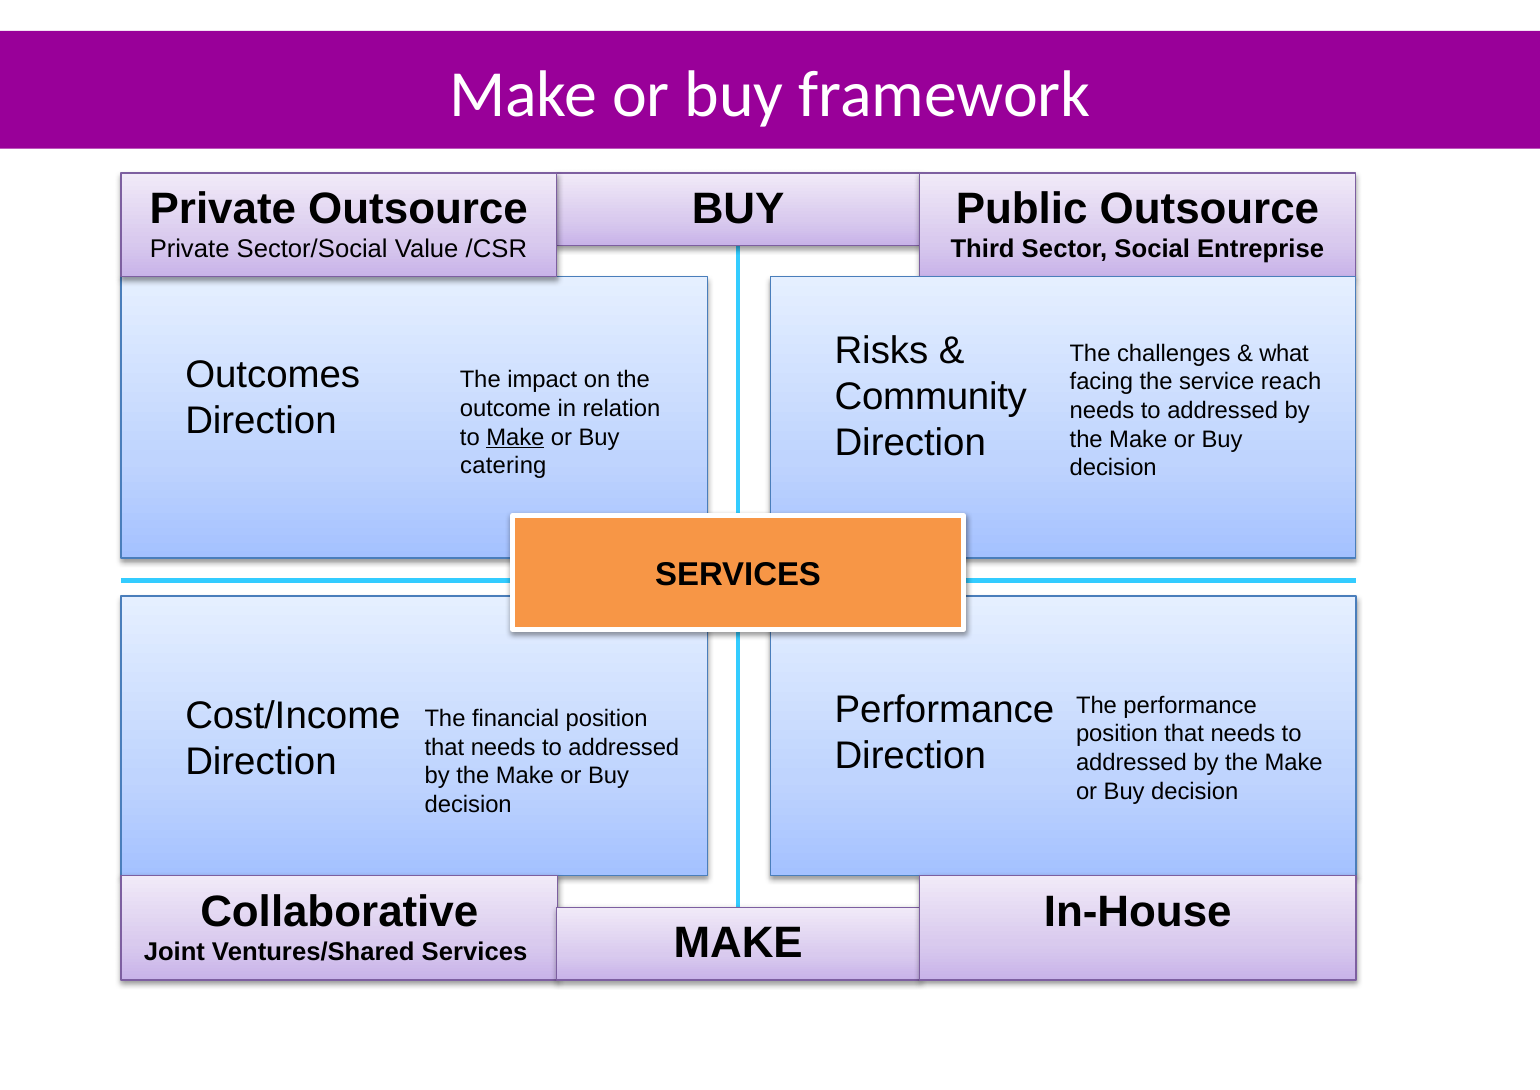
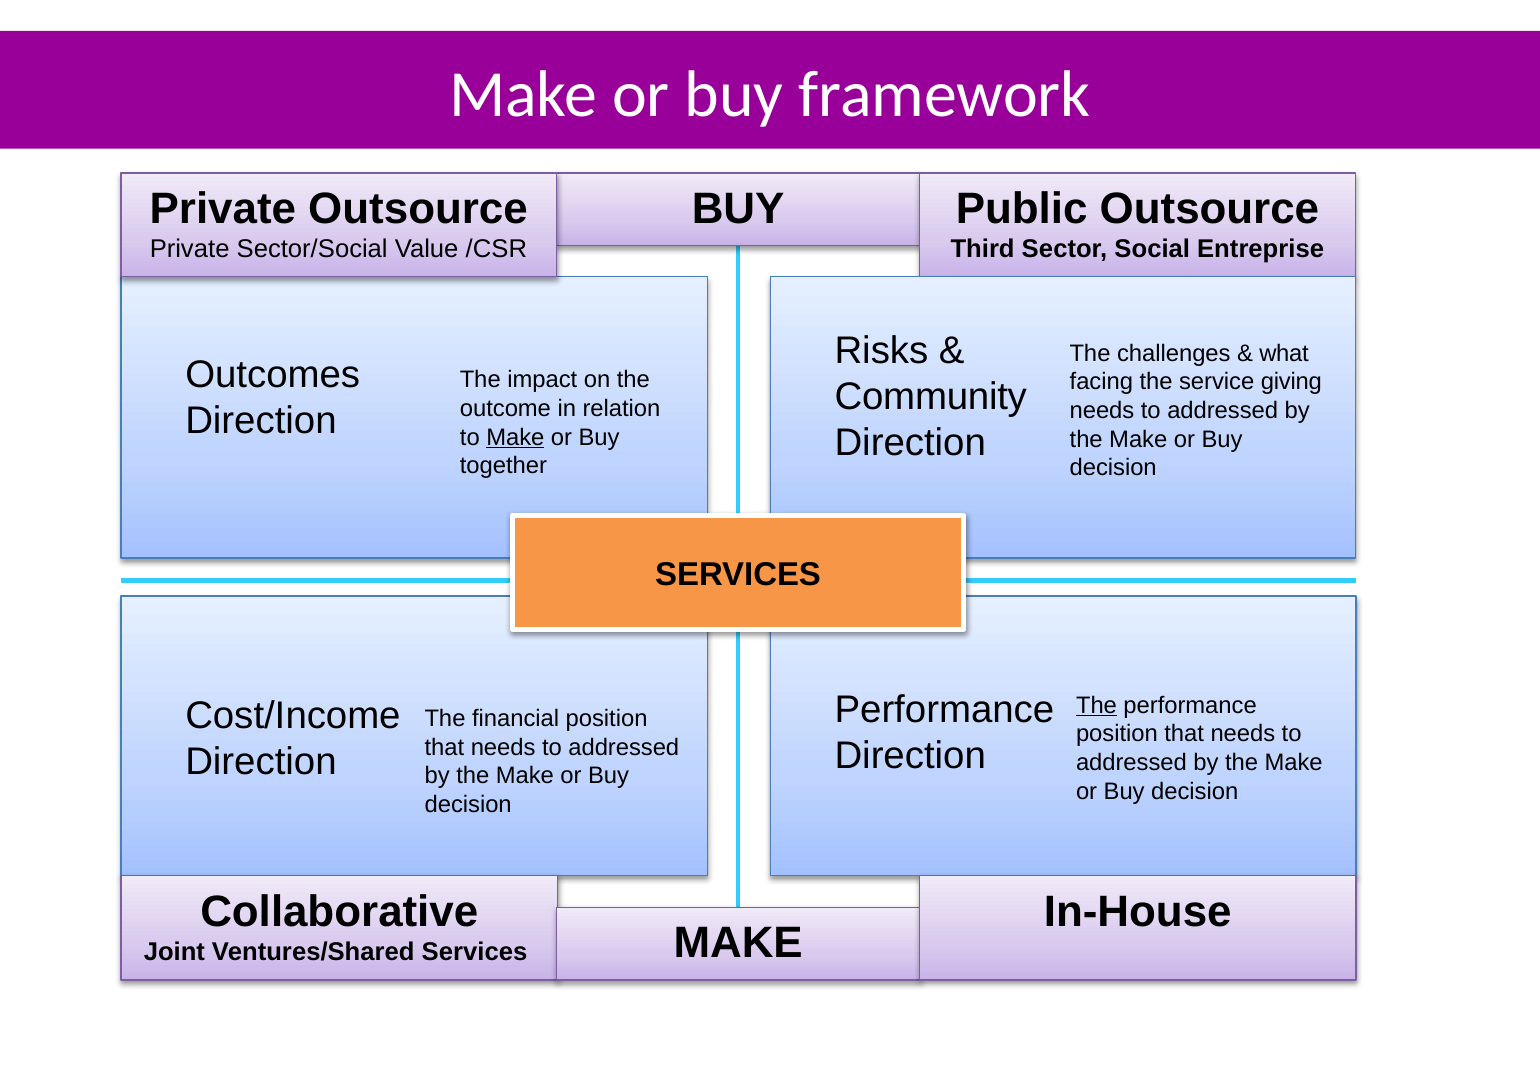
reach: reach -> giving (1291, 382)
catering: catering -> together (503, 466)
The underline: none -> present (1097, 705)
